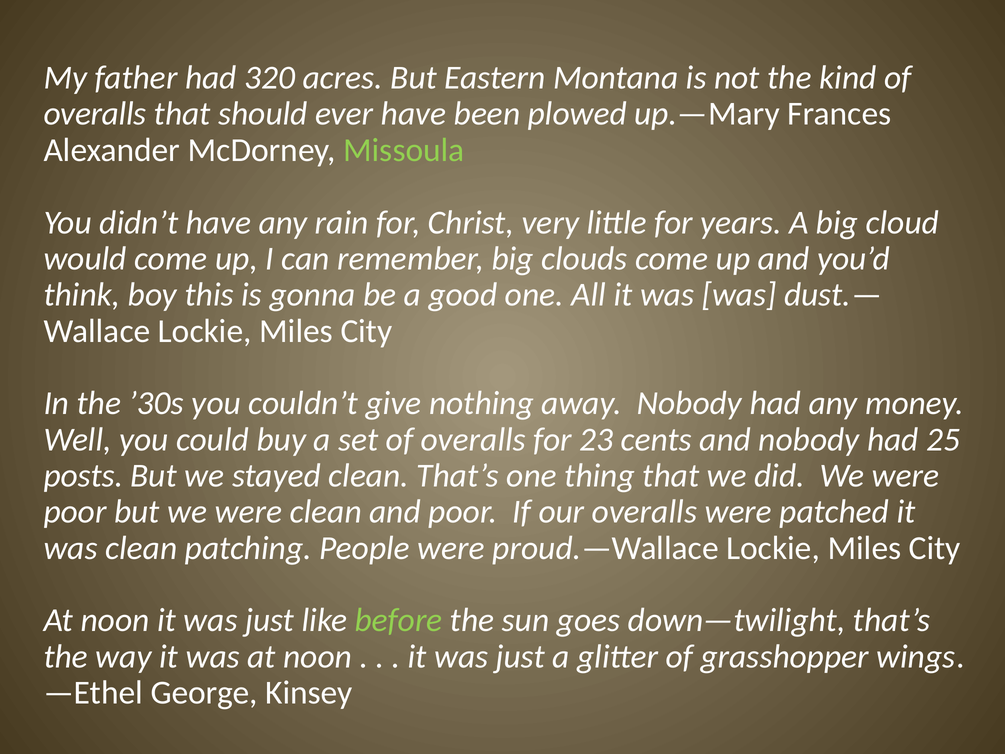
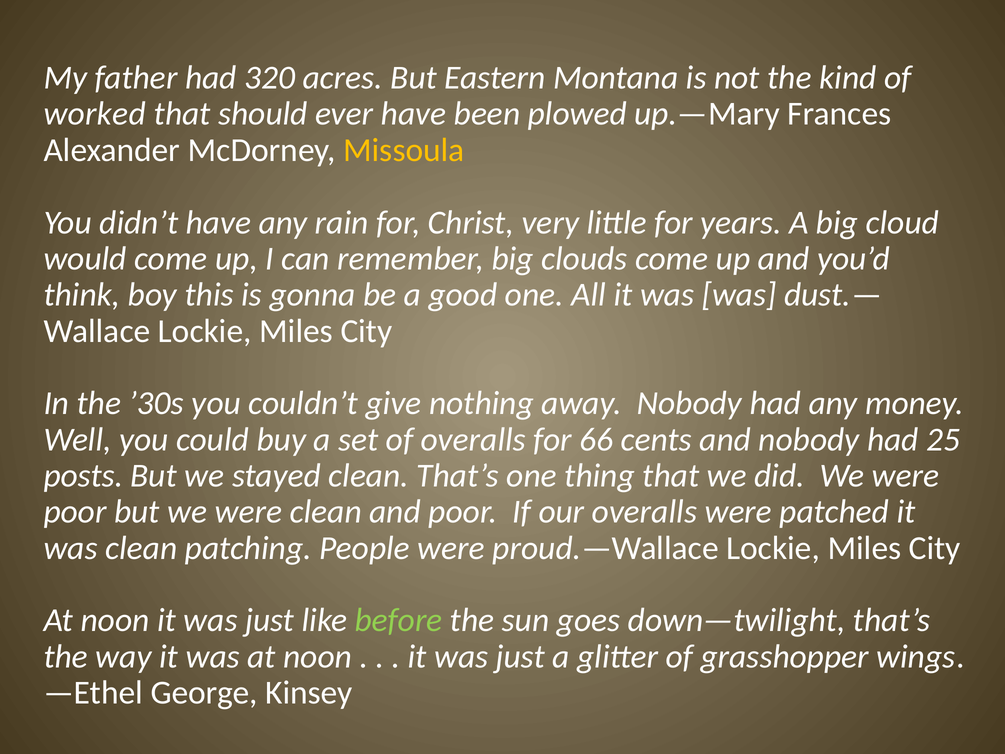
overalls: overalls -> worked (95, 114)
Missoula colour: light green -> yellow (404, 150)
23: 23 -> 66 (596, 439)
